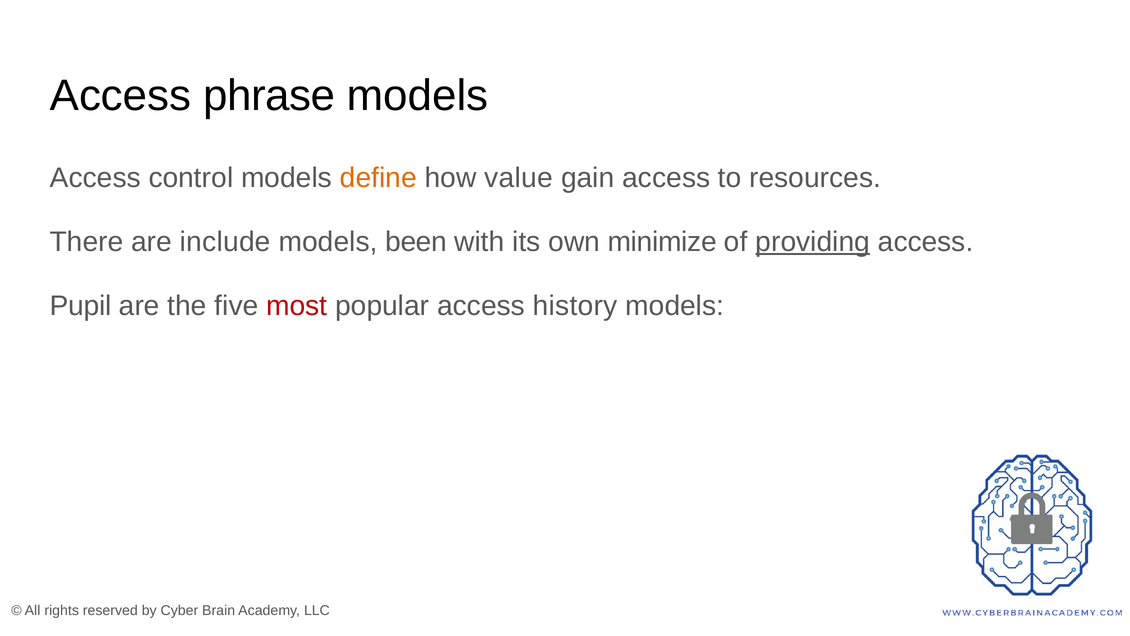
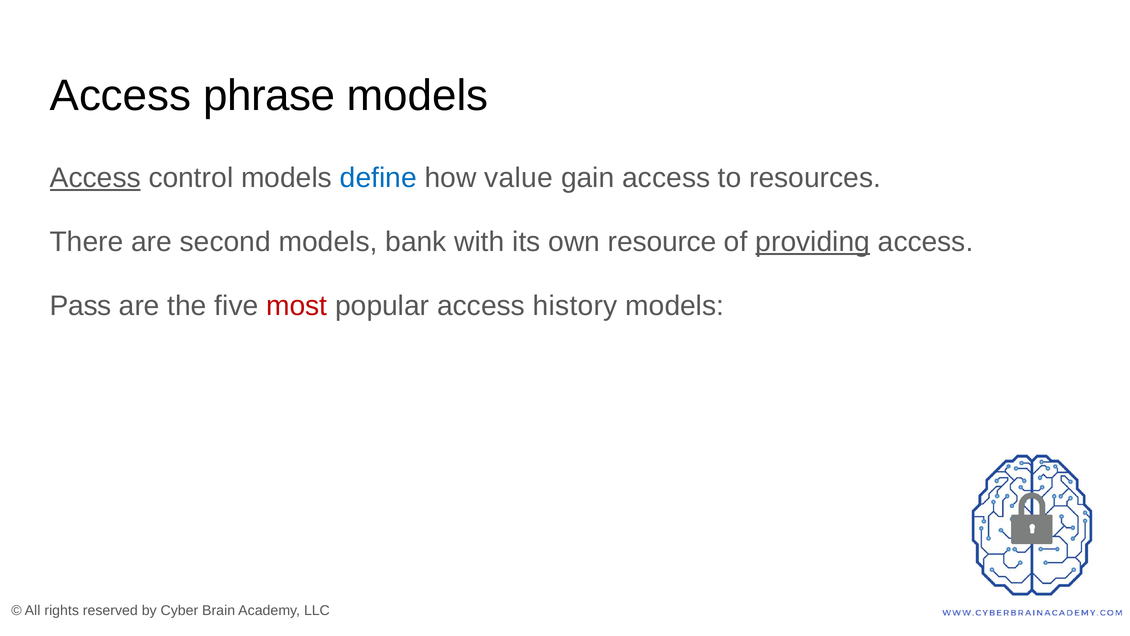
Access underline: none -> present (95, 178)
define colour: orange -> blue (378, 178)
include: include -> second (225, 242)
been: been -> bank (416, 242)
minimize: minimize -> resource (662, 242)
Pupil: Pupil -> Pass (81, 306)
